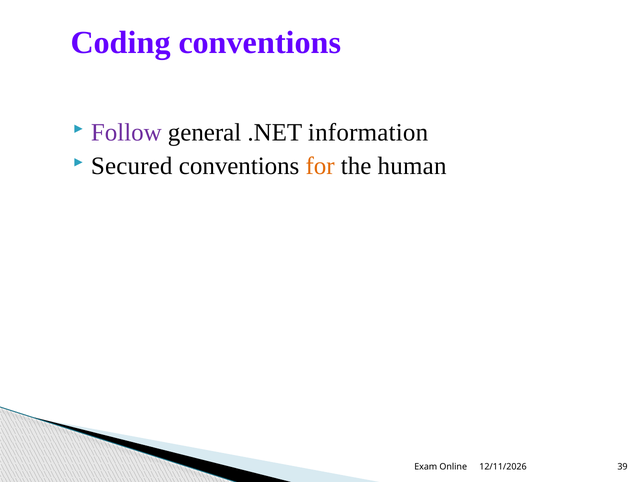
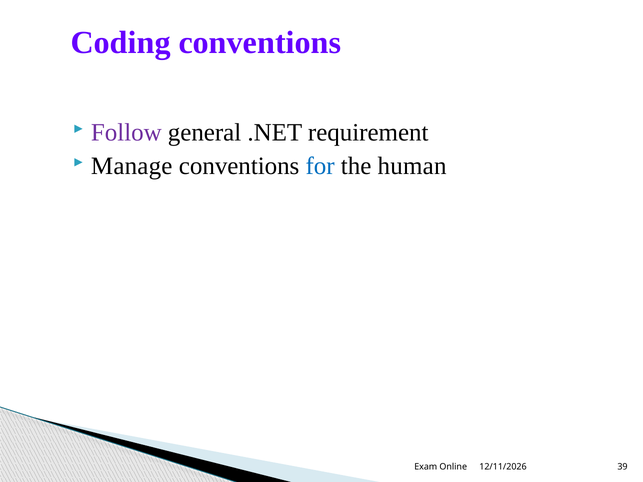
information: information -> requirement (368, 132)
Secured: Secured -> Manage (132, 166)
for colour: orange -> blue (320, 166)
